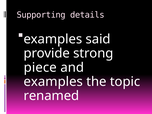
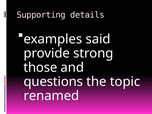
piece: piece -> those (40, 67)
examples: examples -> questions (53, 82)
